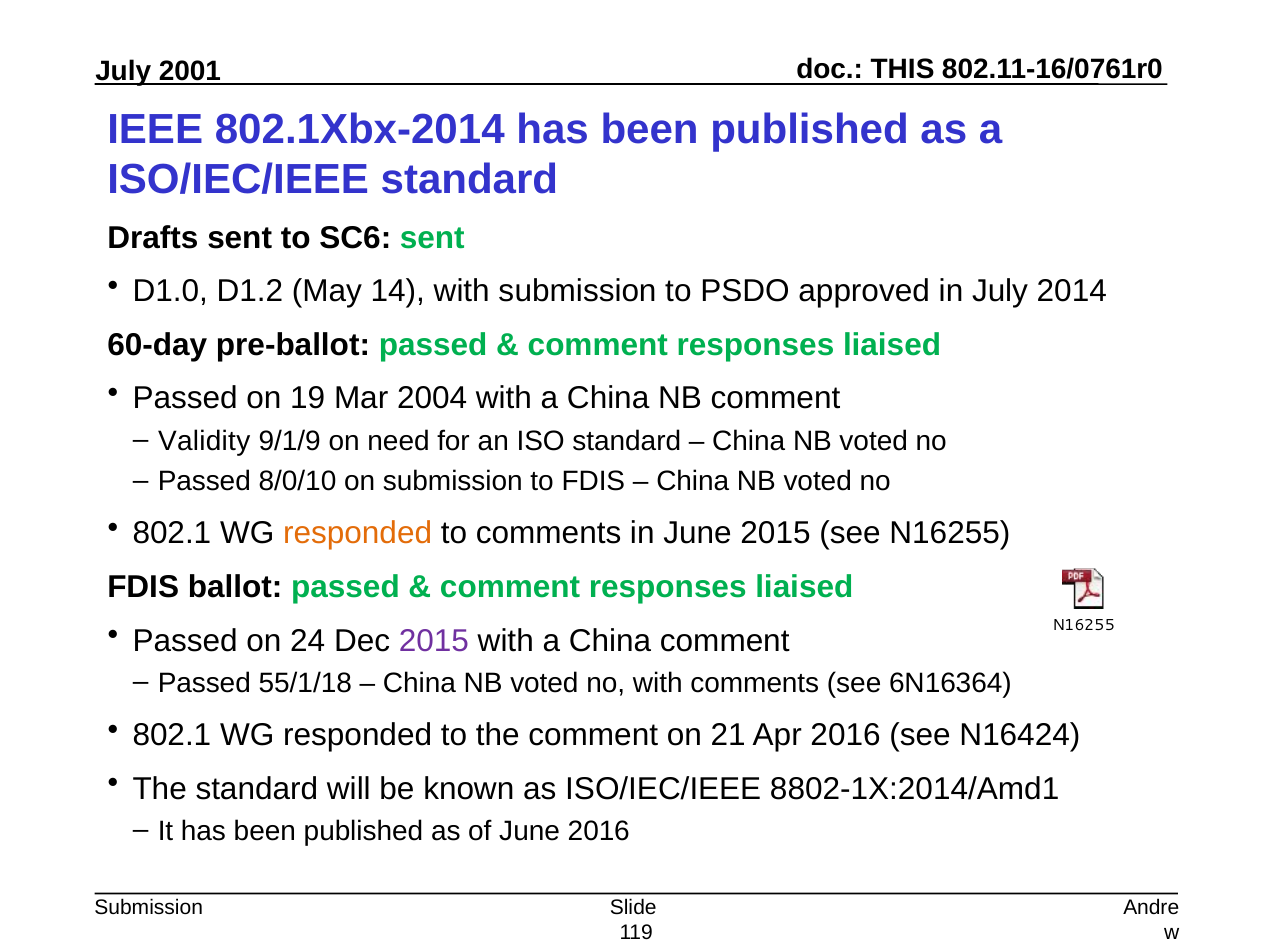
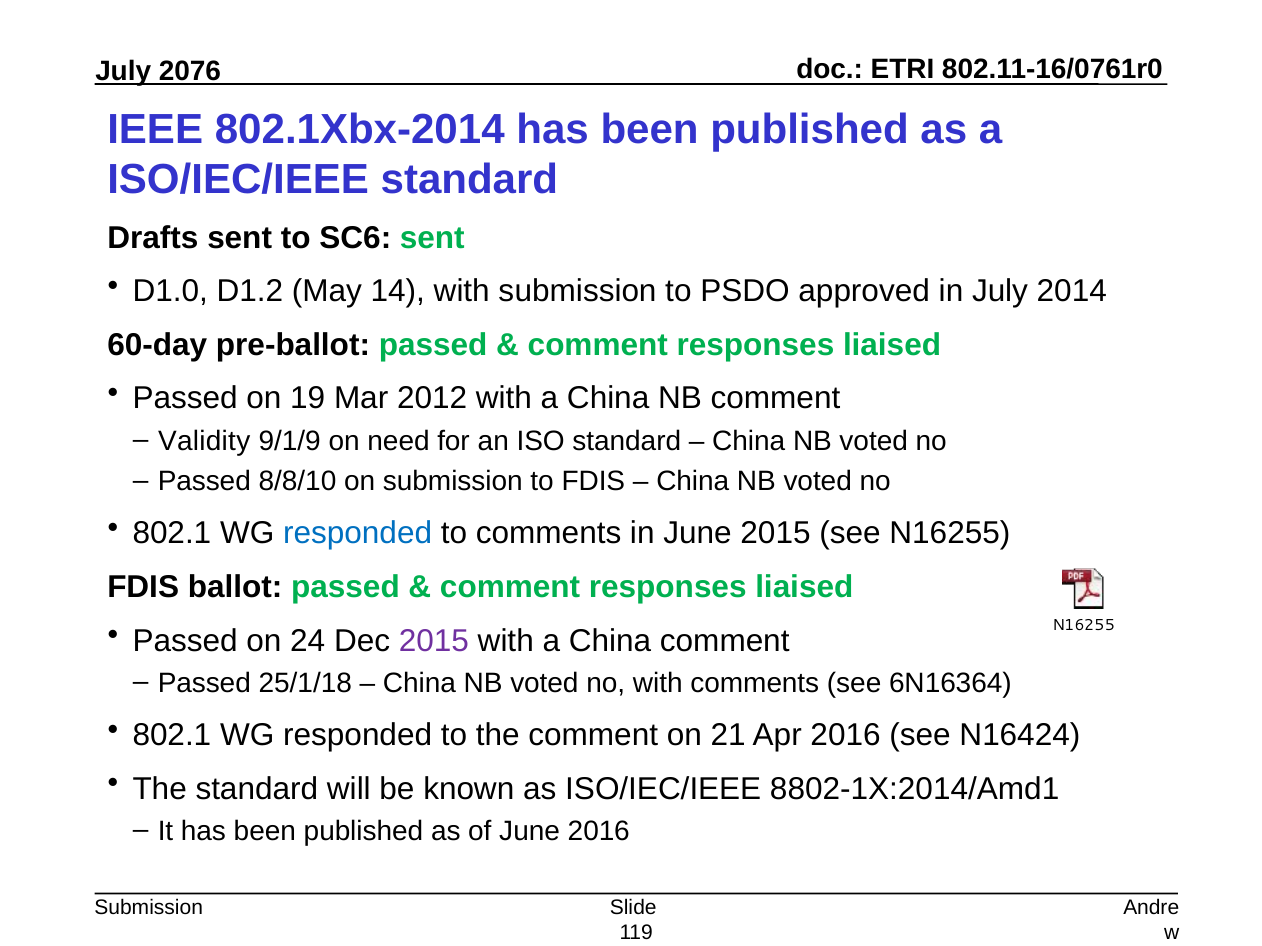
THIS: THIS -> ETRI (903, 69)
2001: 2001 -> 2076 (190, 72)
2004: 2004 -> 2012 (432, 399)
8/0/10: 8/0/10 -> 8/8/10 (297, 482)
responded colour: orange -> blue (358, 534)
55/1/18: 55/1/18 -> 25/1/18 (305, 684)
